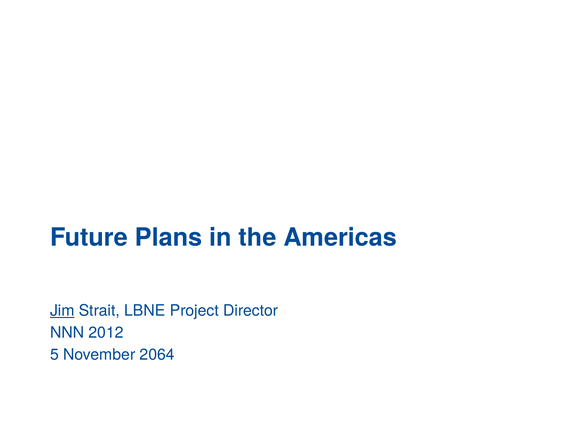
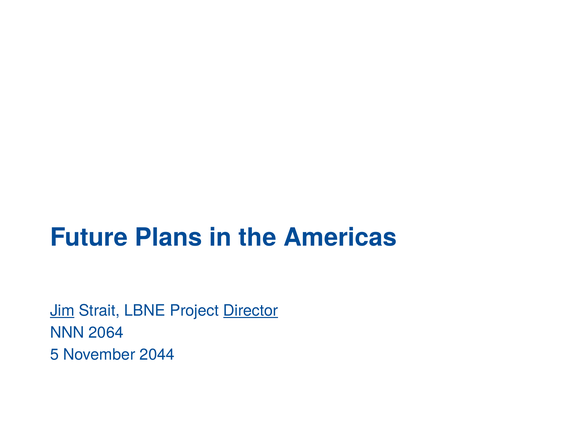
Director underline: none -> present (251, 311)
2012: 2012 -> 2064 (106, 333)
2064: 2064 -> 2044 (157, 355)
